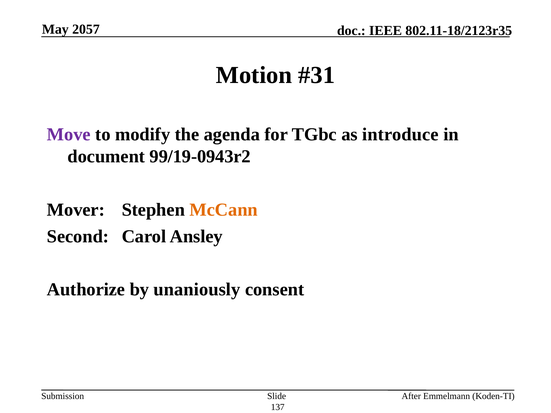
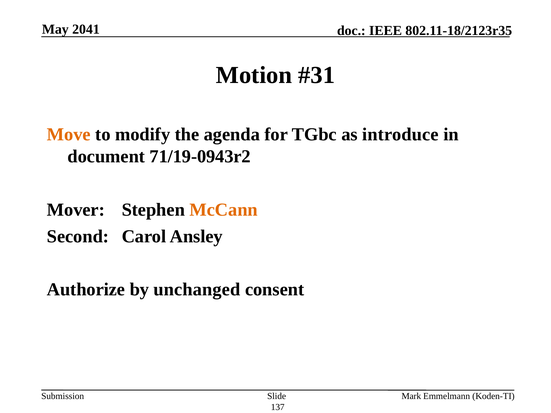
2057: 2057 -> 2041 (86, 29)
Move colour: purple -> orange (69, 134)
99/19-0943r2: 99/19-0943r2 -> 71/19-0943r2 (200, 157)
unaniously: unaniously -> unchanged (197, 290)
After: After -> Mark (411, 396)
